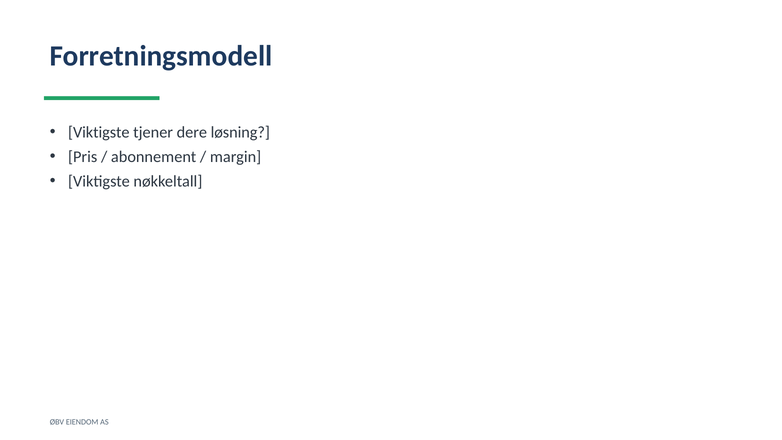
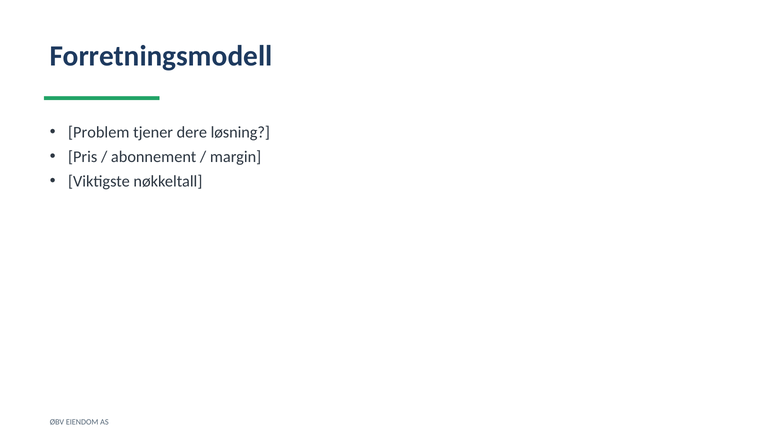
Viktigste: Viktigste -> Problem (99, 132)
